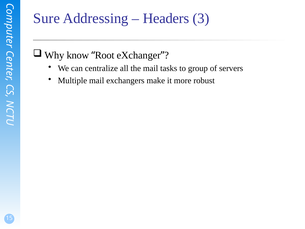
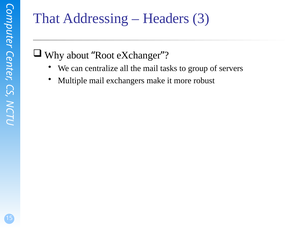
Sure: Sure -> That (47, 18)
know: know -> about (78, 55)
